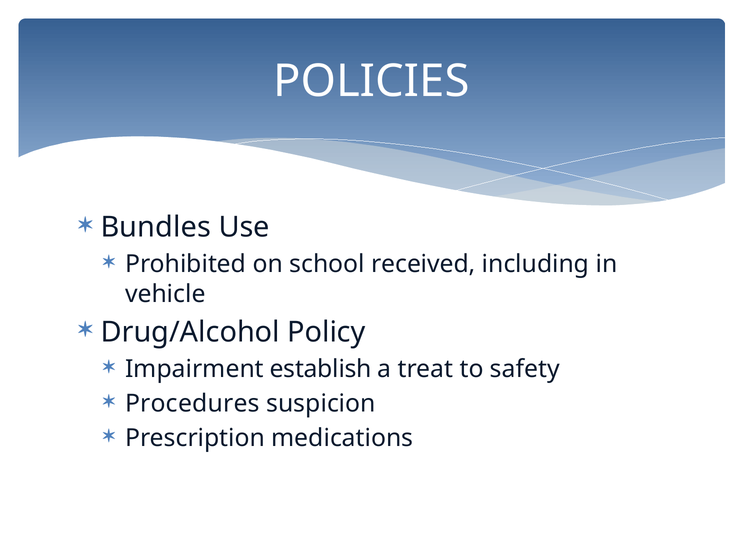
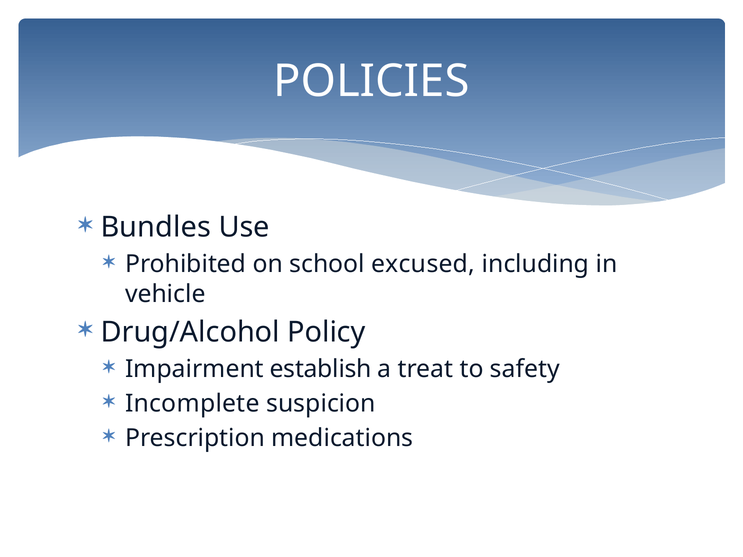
received: received -> excused (423, 264)
Procedures: Procedures -> Incomplete (192, 404)
